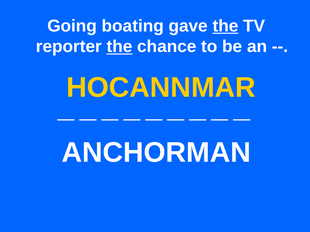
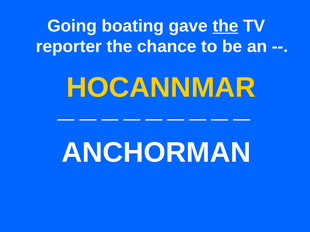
the underline: present -> none (120, 47)
